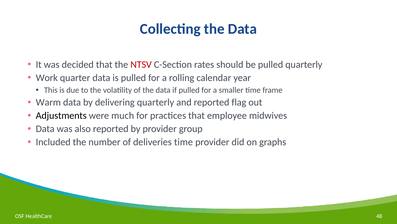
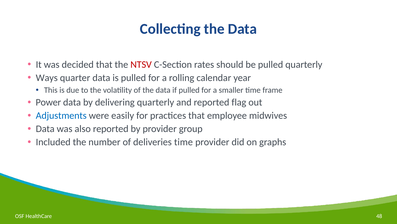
Work: Work -> Ways (47, 78)
Warm: Warm -> Power (48, 102)
Adjustments colour: black -> blue (61, 115)
much: much -> easily (123, 115)
